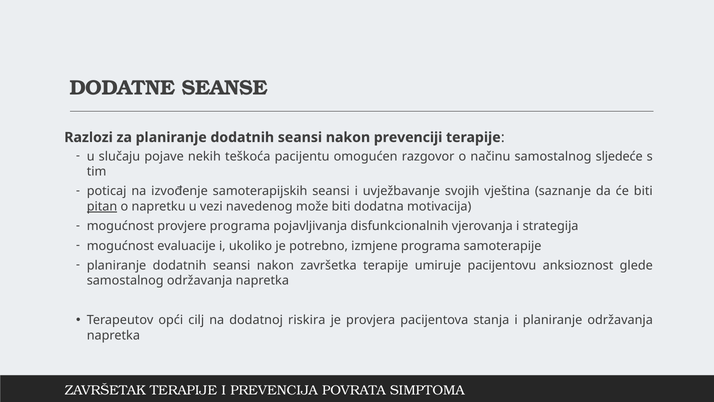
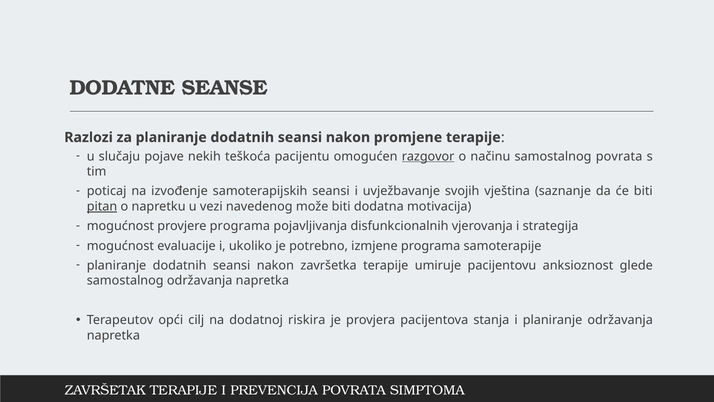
prevenciji: prevenciji -> promjene (408, 137)
razgovor underline: none -> present (428, 156)
samostalnog sljedeće: sljedeće -> povrata (619, 156)
